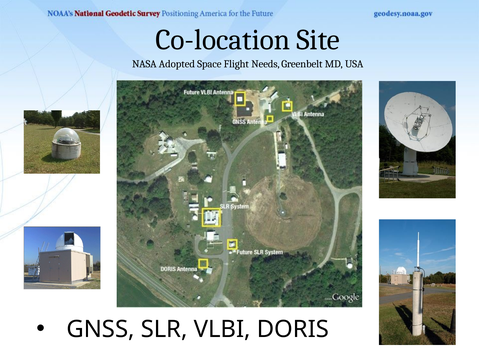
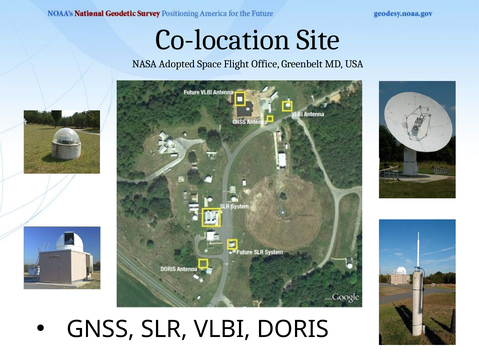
Needs: Needs -> Office (265, 64)
